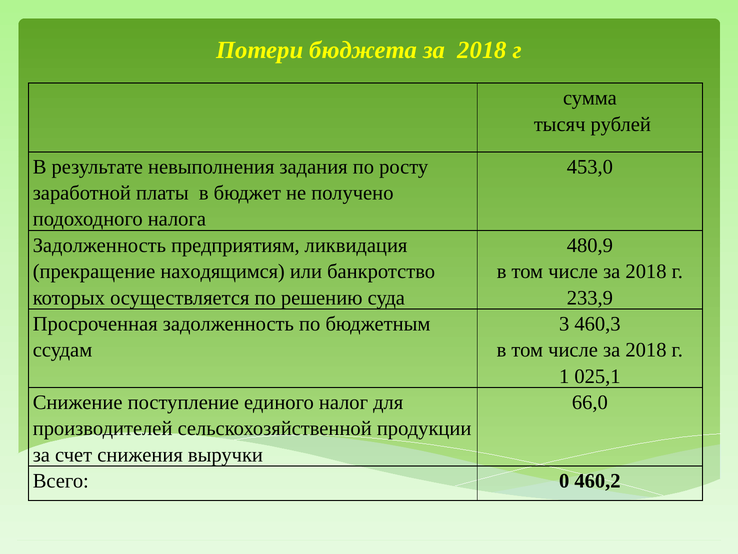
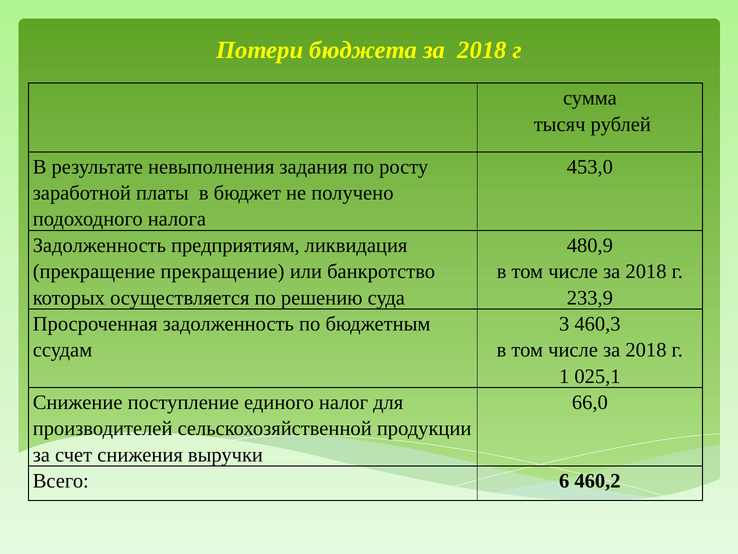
прекращение находящимся: находящимся -> прекращение (222, 271)
0: 0 -> 6 (564, 481)
